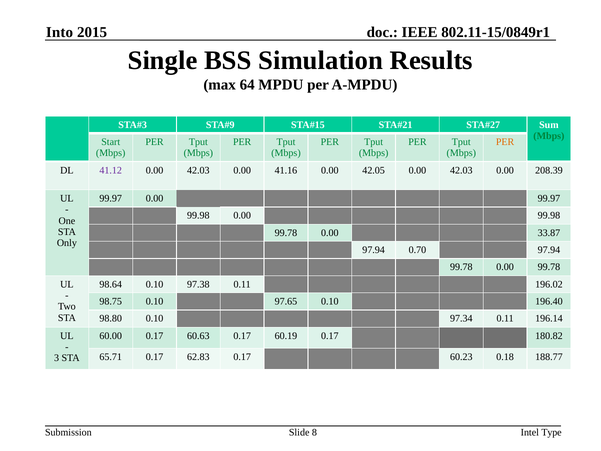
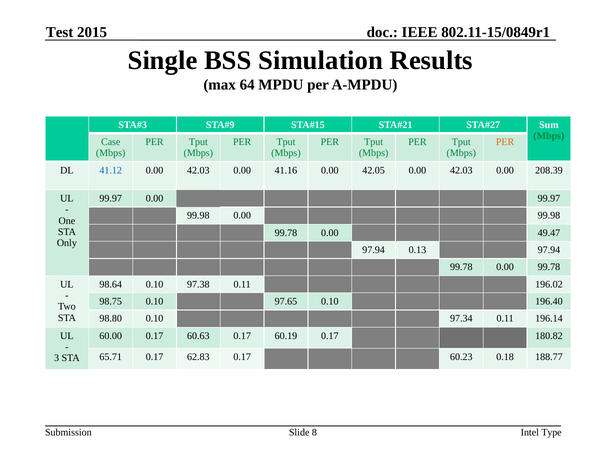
Into: Into -> Test (60, 32)
Start: Start -> Case (111, 142)
41.12 colour: purple -> blue (111, 170)
33.87: 33.87 -> 49.47 (549, 233)
0.70: 0.70 -> 0.13 (417, 250)
